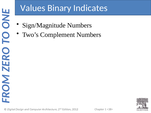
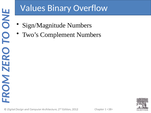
Indicates: Indicates -> Overflow (90, 8)
